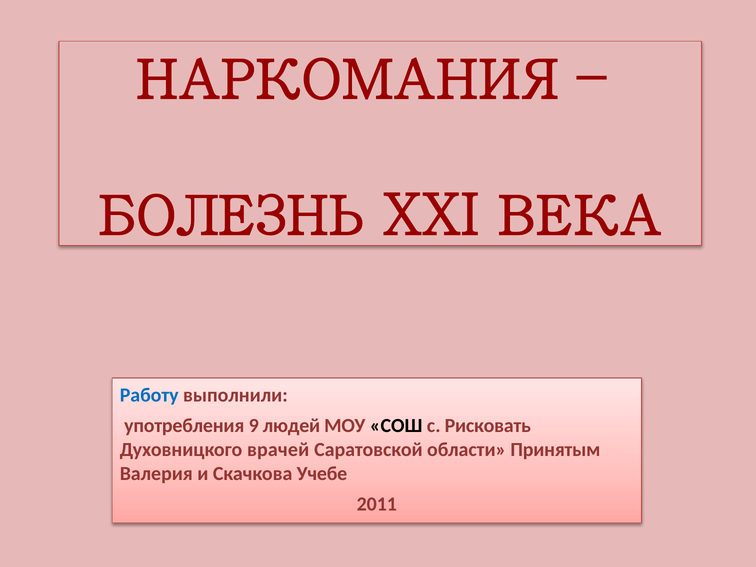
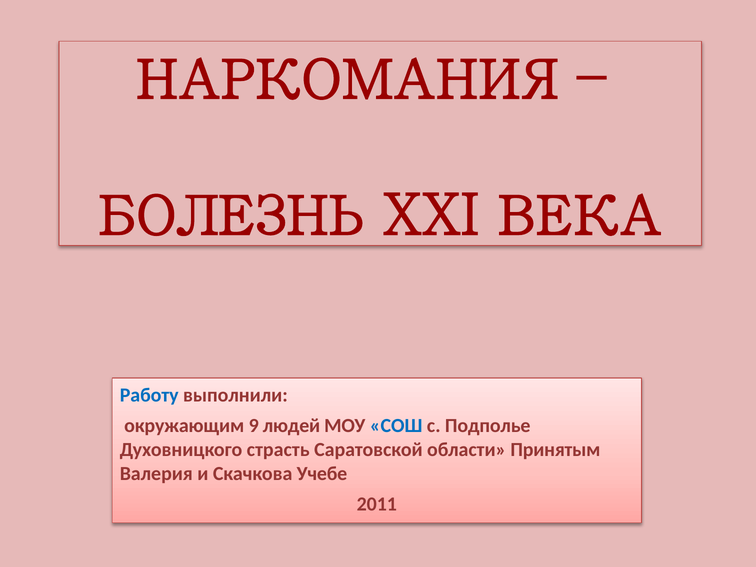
употребления: употребления -> окружающим (184, 426)
СОШ colour: black -> blue (396, 426)
Рисковать: Рисковать -> Подполье (488, 426)
врачей: врачей -> страсть (278, 450)
